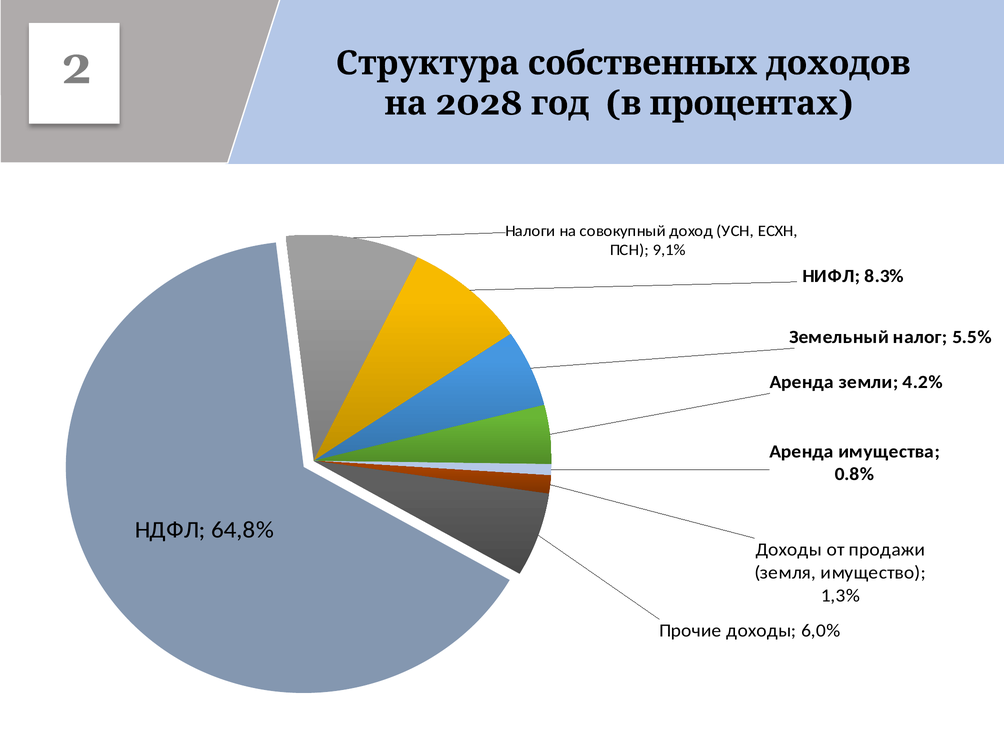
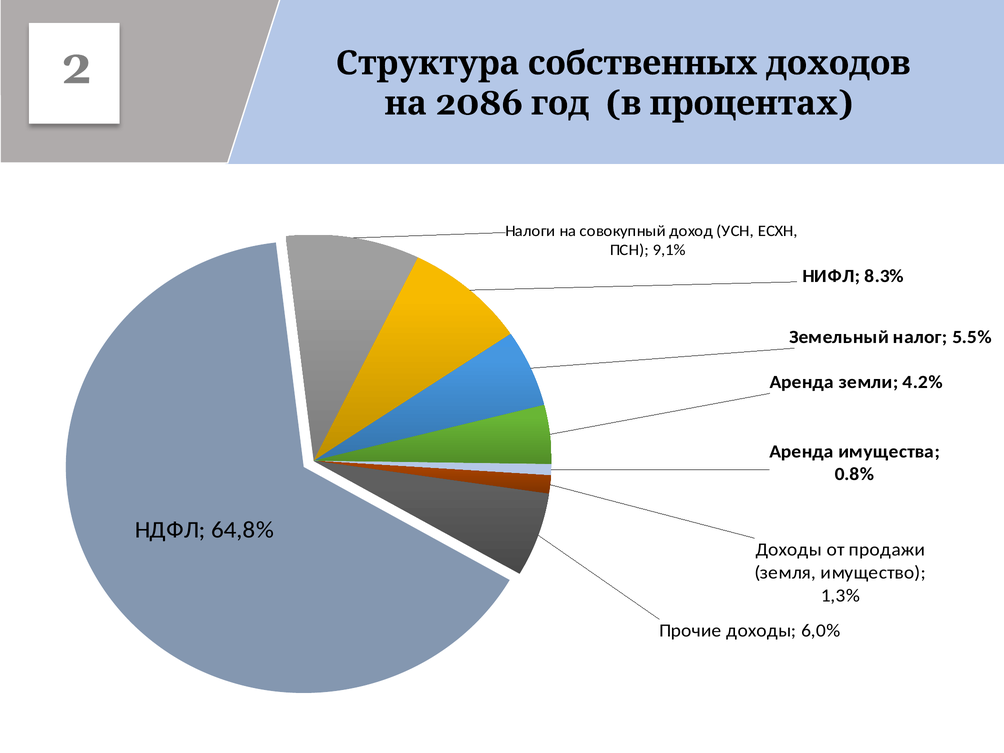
2028: 2028 -> 2086 (479, 103)
